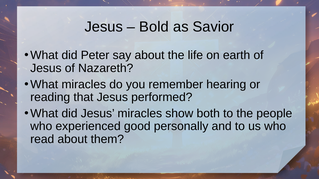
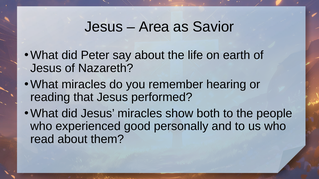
Bold: Bold -> Area (154, 27)
